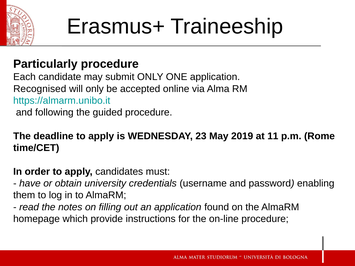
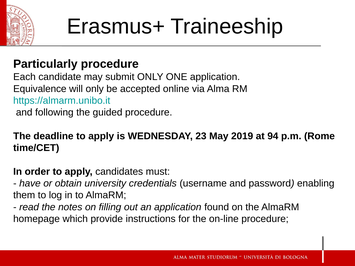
Recognised: Recognised -> Equivalence (40, 89)
11: 11 -> 94 (273, 136)
